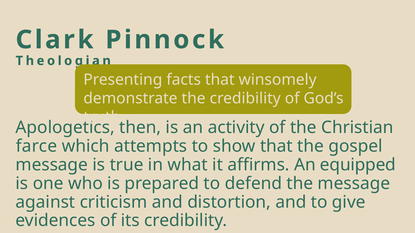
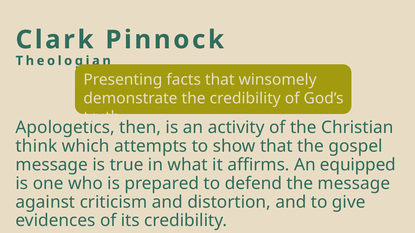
farce: farce -> think (36, 146)
